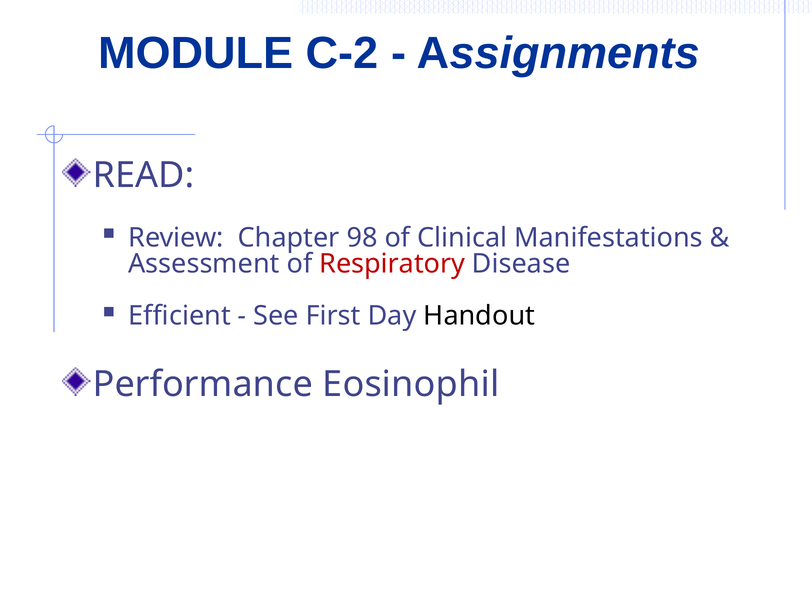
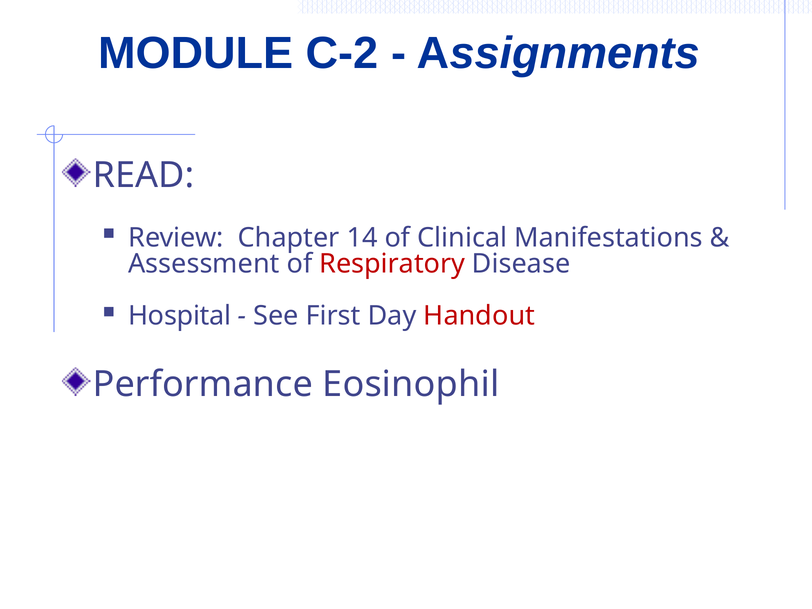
98: 98 -> 14 (362, 238)
Efficient: Efficient -> Hospital (180, 316)
Handout colour: black -> red (479, 316)
